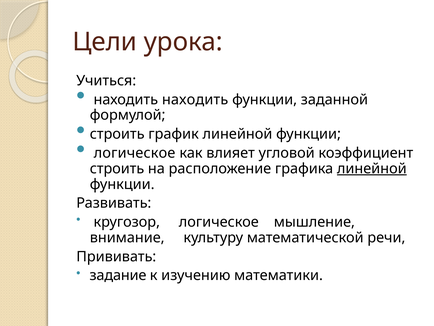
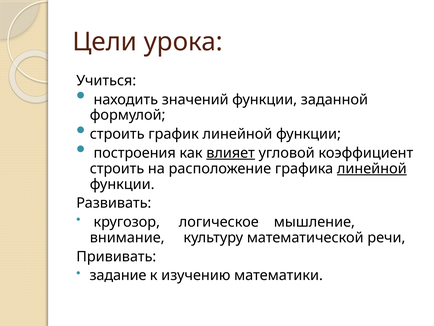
находить находить: находить -> значений (195, 99)
логическое: логическое -> построения (135, 153)
влияет underline: none -> present (231, 153)
